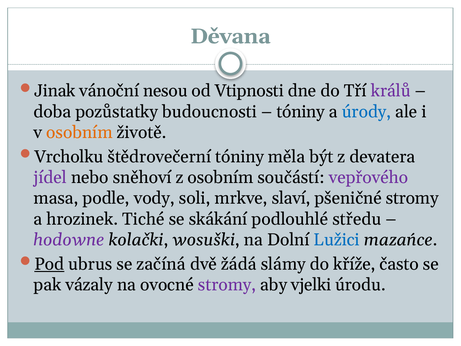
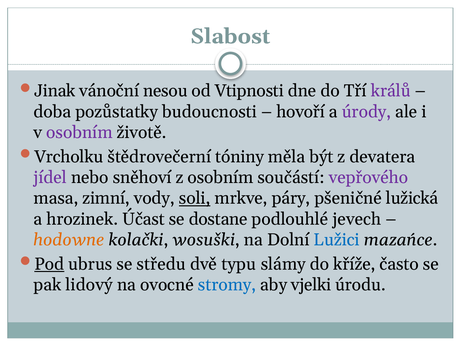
Děvana: Děvana -> Slabost (230, 36)
tóniny: tóniny -> hovoří (301, 112)
úrody colour: blue -> purple (366, 112)
osobním colour: orange -> purple (79, 132)
podle: podle -> zimní (106, 198)
soli underline: none -> present (195, 198)
slaví: slaví -> páry (291, 198)
pšeničné stromy: stromy -> lužická (412, 198)
Tiché: Tiché -> Účast (143, 219)
skákání: skákání -> dostane (218, 219)
středu: středu -> jevech (357, 219)
hodowne colour: purple -> orange (69, 240)
začíná: začíná -> středu (161, 264)
žádá: žádá -> typu (239, 264)
vázaly: vázaly -> lidový (89, 285)
stromy colour: purple -> blue (227, 285)
